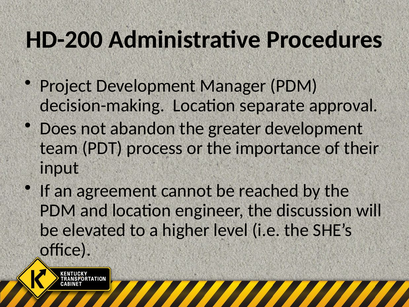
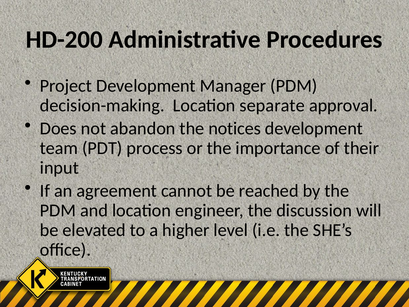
greater: greater -> notices (235, 128)
